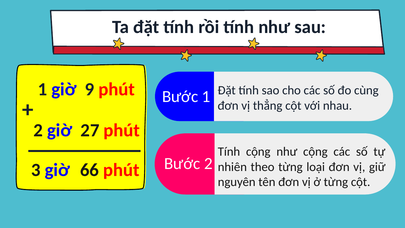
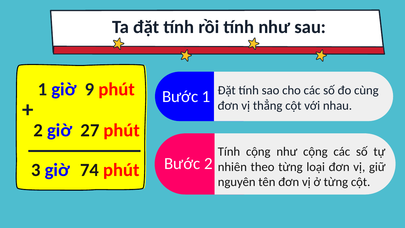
66: 66 -> 74 (90, 170)
